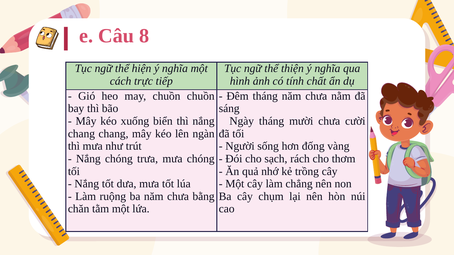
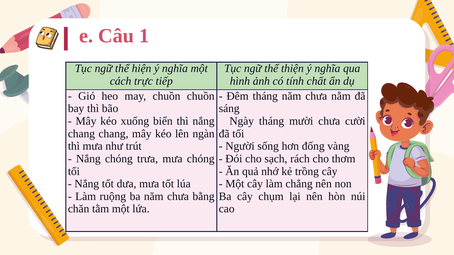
8: 8 -> 1 (144, 36)
